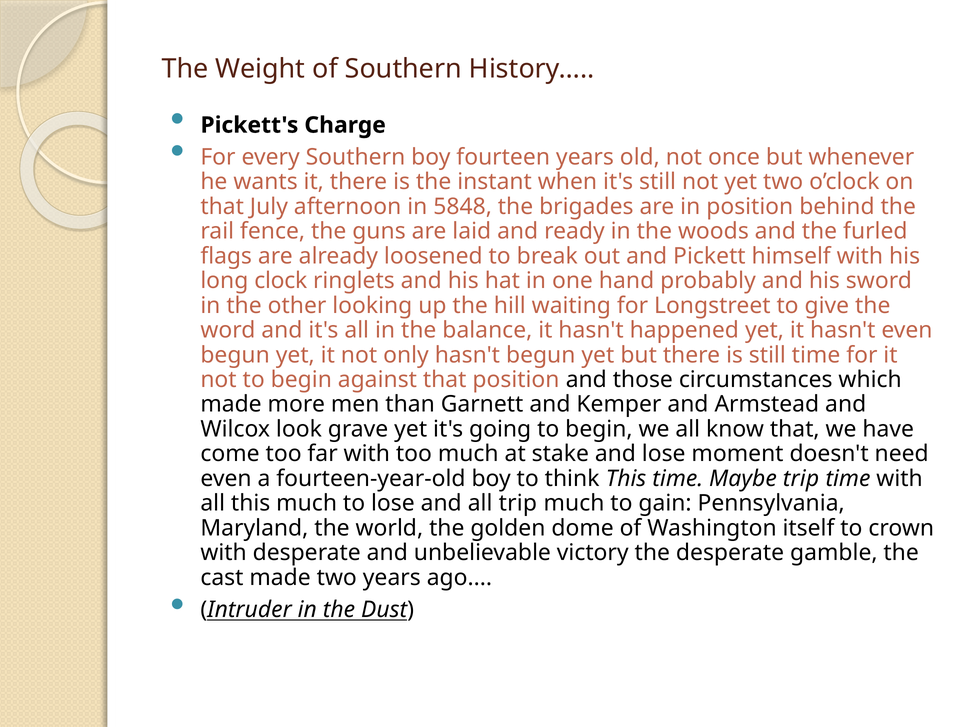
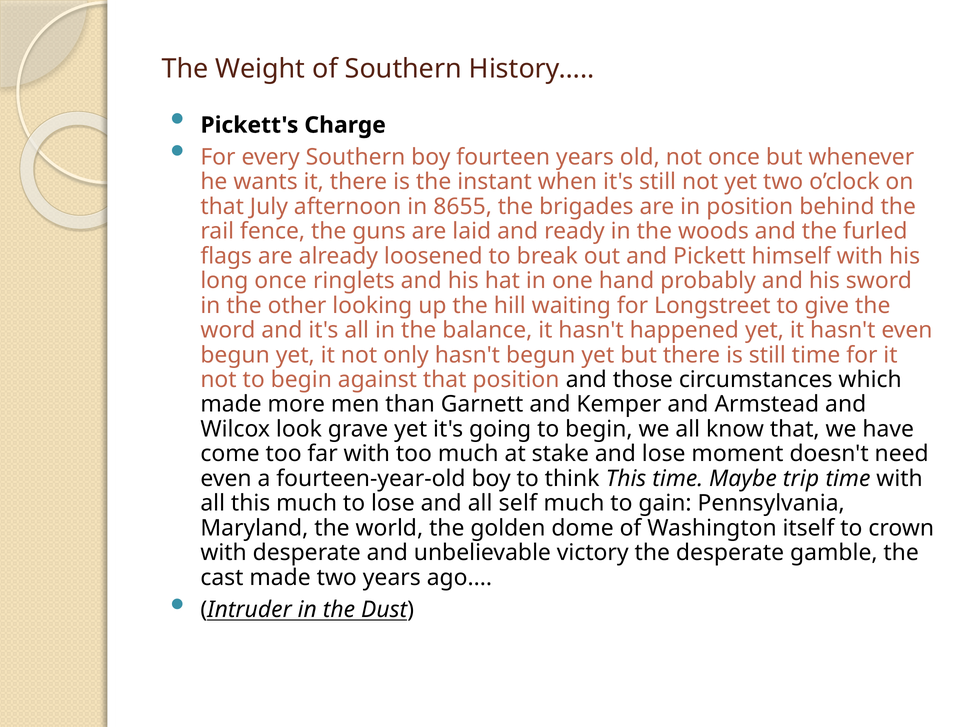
5848: 5848 -> 8655 (463, 207)
long clock: clock -> once (281, 281)
all trip: trip -> self (518, 503)
